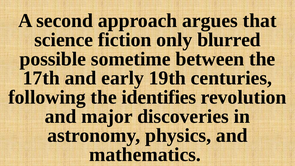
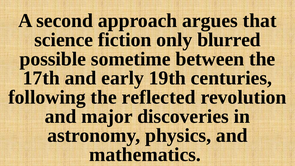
identifies: identifies -> reflected (159, 97)
